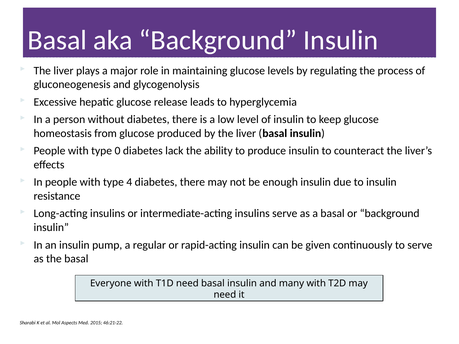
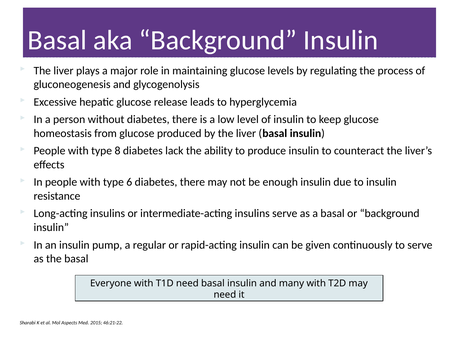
0: 0 -> 8 (117, 151)
4: 4 -> 6 (129, 182)
